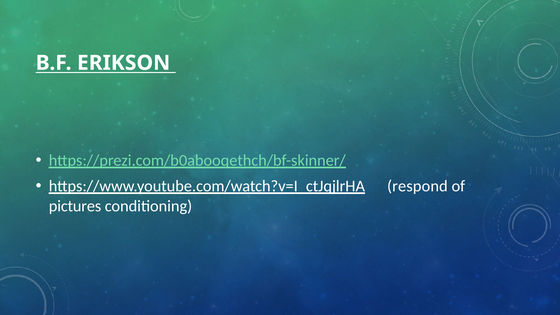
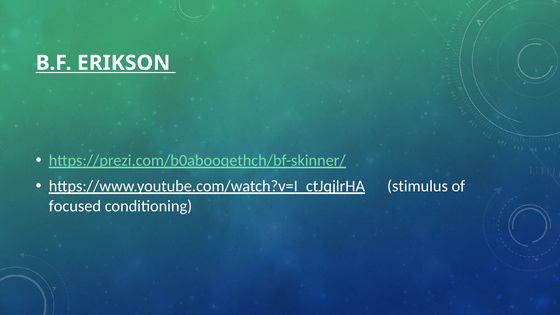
respond: respond -> stimulus (418, 186)
pictures: pictures -> focused (75, 206)
